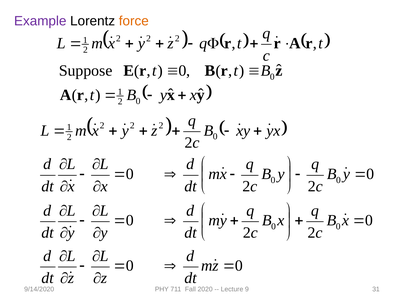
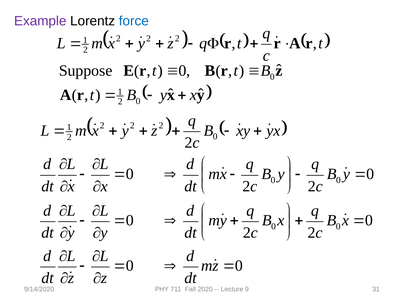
force colour: orange -> blue (134, 21)
